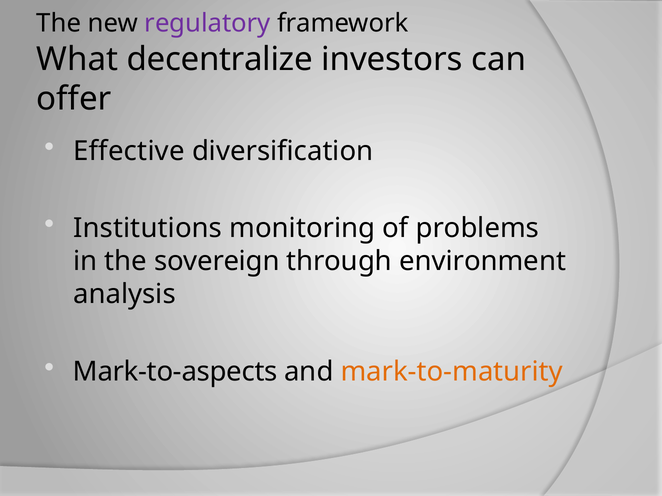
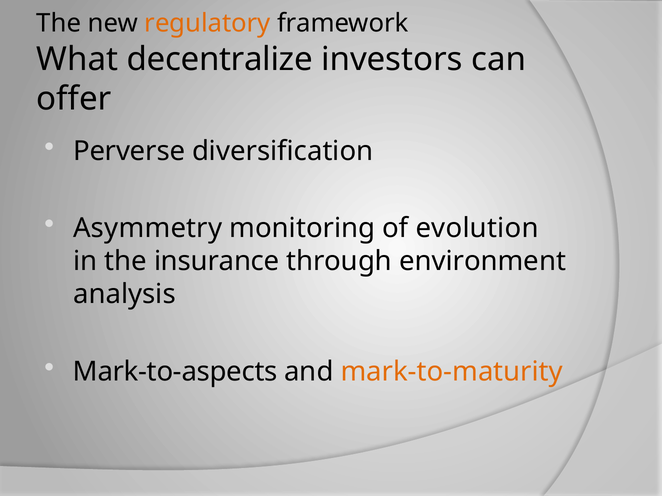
regulatory colour: purple -> orange (207, 23)
Effective: Effective -> Perverse (129, 151)
Institutions: Institutions -> Asymmetry (148, 228)
problems: problems -> evolution (477, 228)
sovereign: sovereign -> insurance (217, 261)
